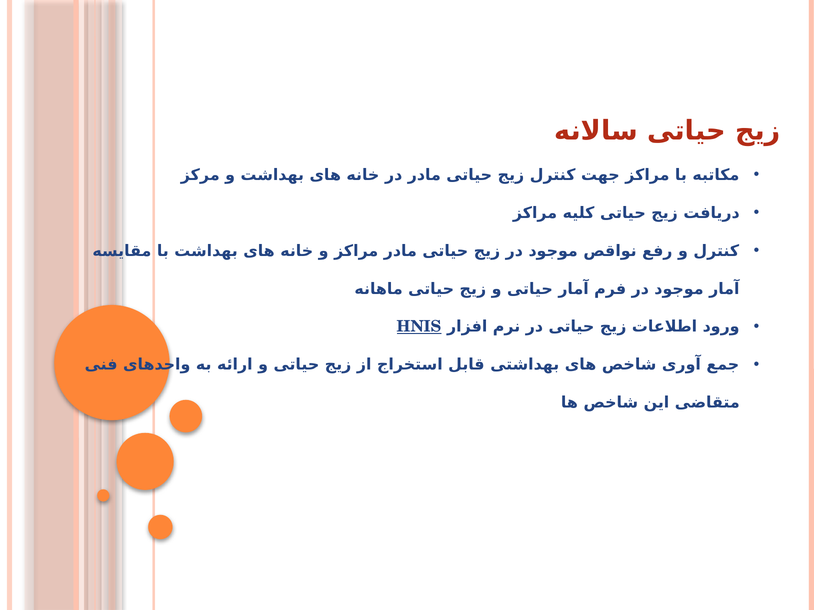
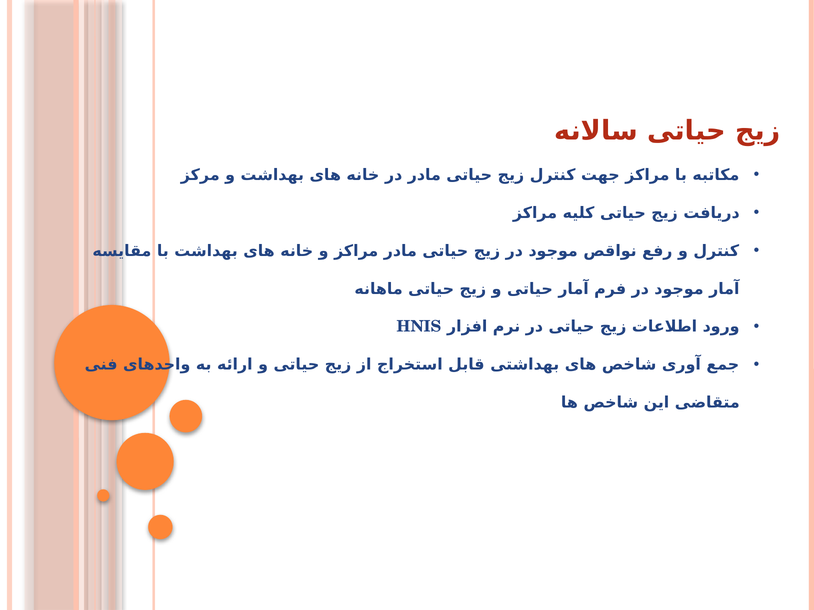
HNIS underline: present -> none (419, 327)
